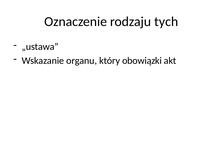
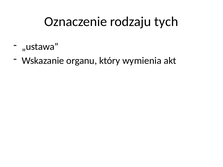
obowiązki: obowiązki -> wymienia (142, 61)
